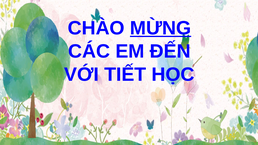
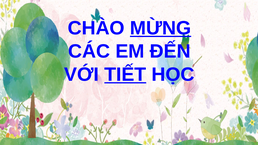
TIẾT underline: none -> present (125, 75)
